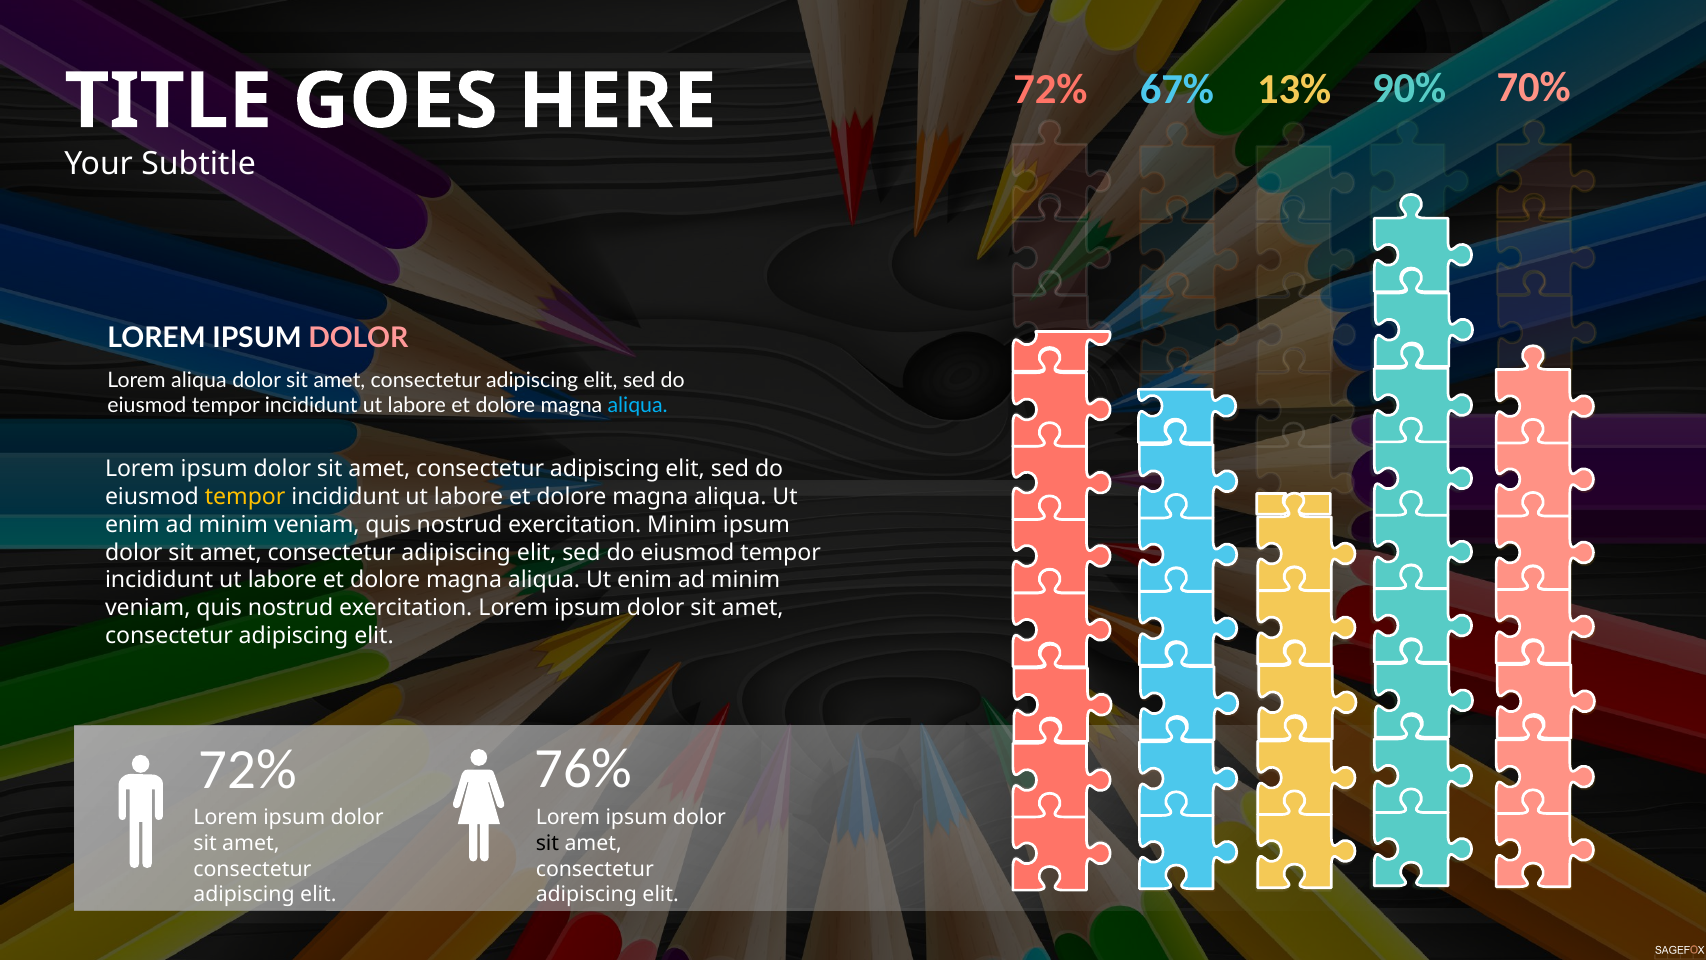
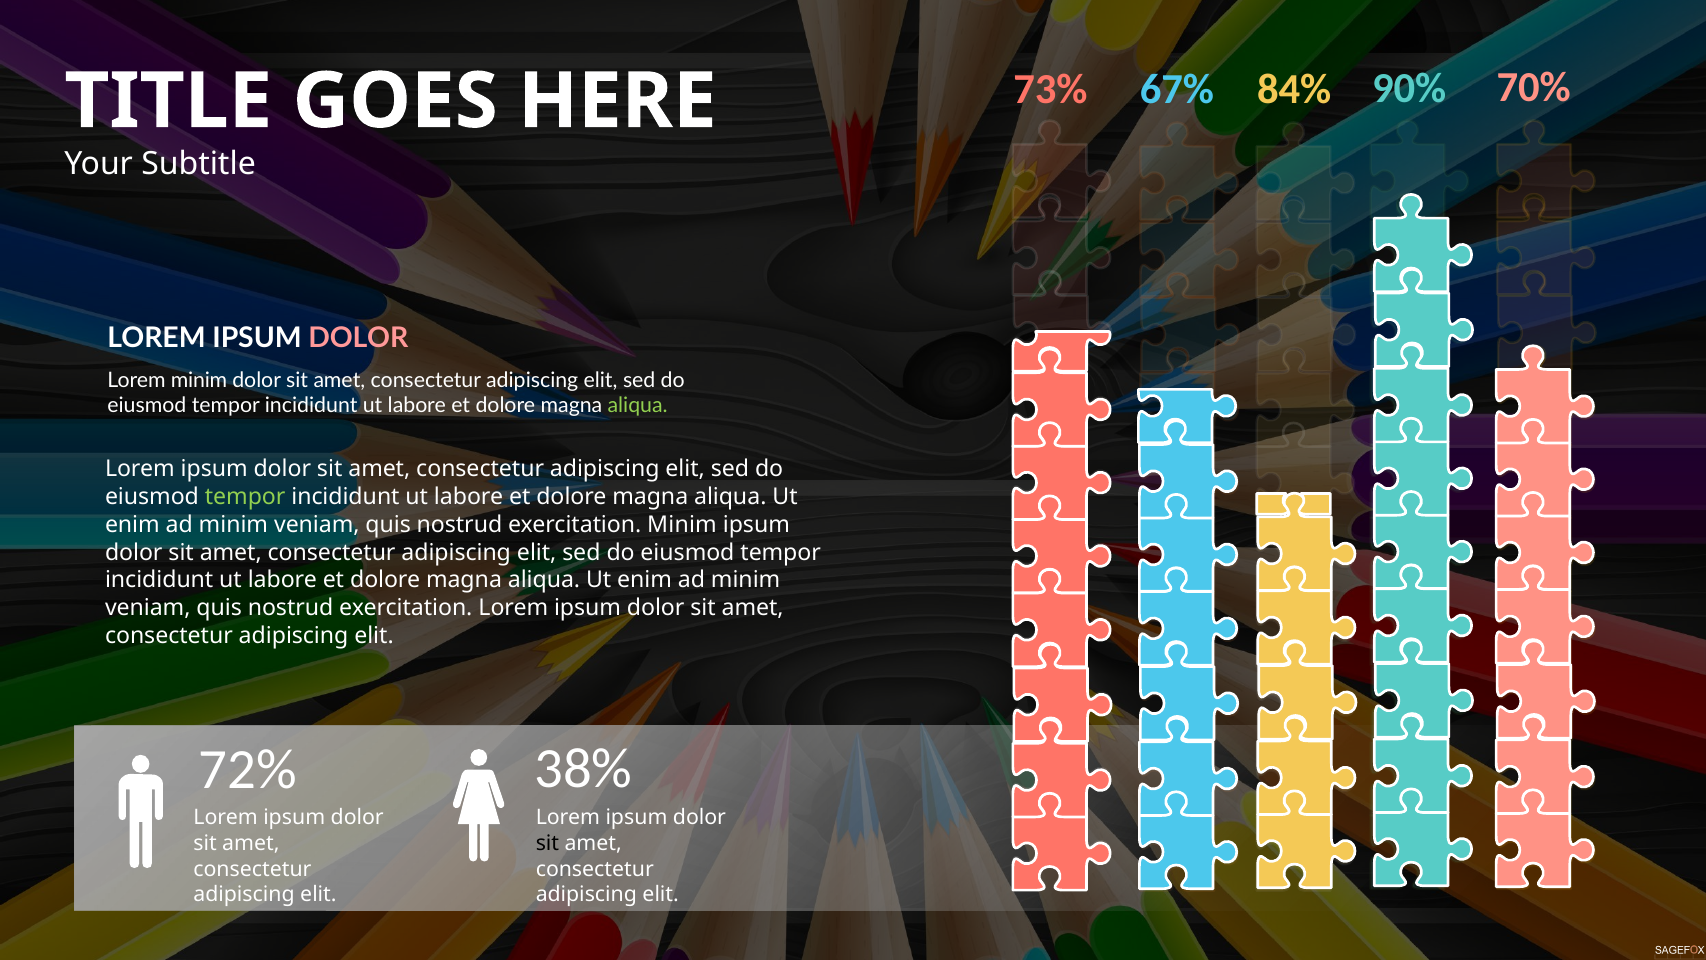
72%: 72% -> 73% (1050, 89)
13%: 13% -> 84% (1294, 89)
Lorem aliqua: aliqua -> minim (199, 380)
aliqua colour: light blue -> light green (638, 405)
tempor colour: yellow -> light green (245, 497)
76%: 76% -> 38% (583, 769)
